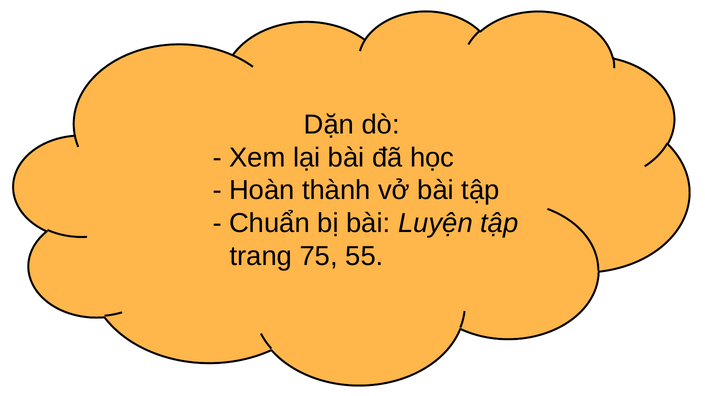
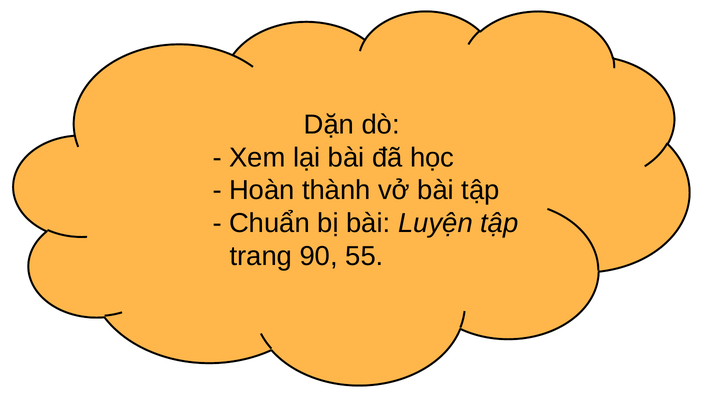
75: 75 -> 90 (319, 257)
